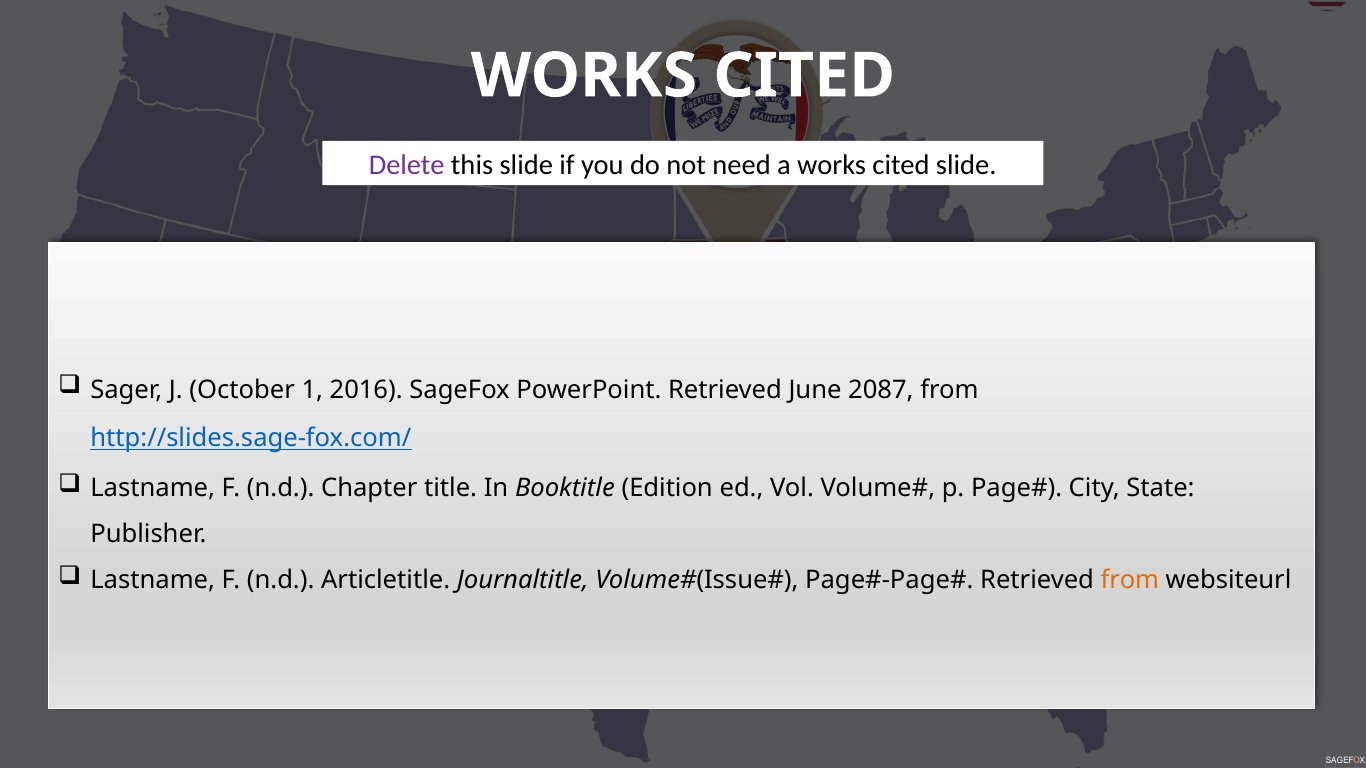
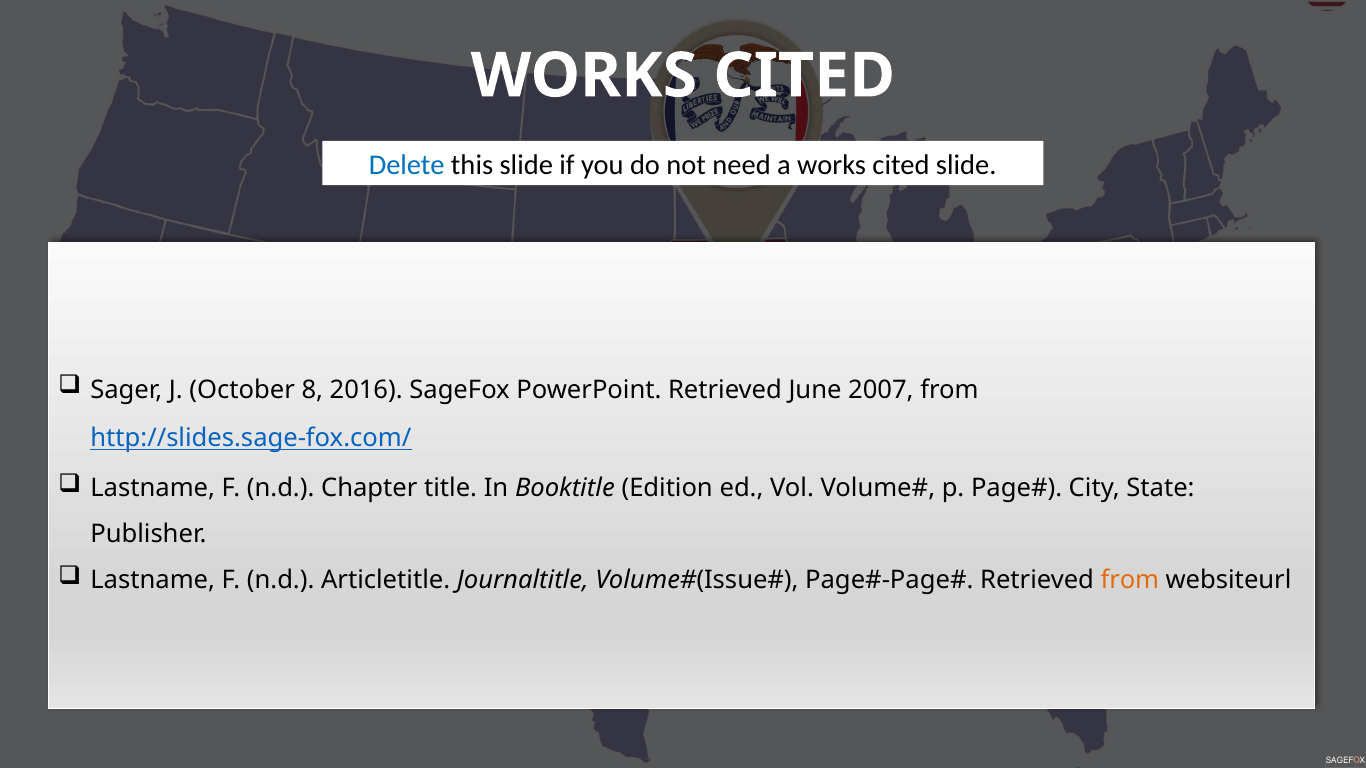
Delete colour: purple -> blue (407, 165)
1: 1 -> 8 (312, 390)
2087: 2087 -> 2007 (881, 390)
